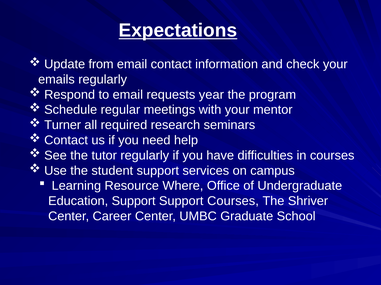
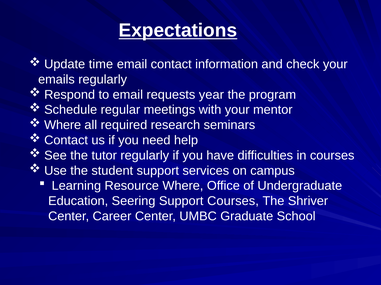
from: from -> time (101, 64)
Turner: Turner -> Where (63, 125)
Education Support: Support -> Seering (134, 202)
